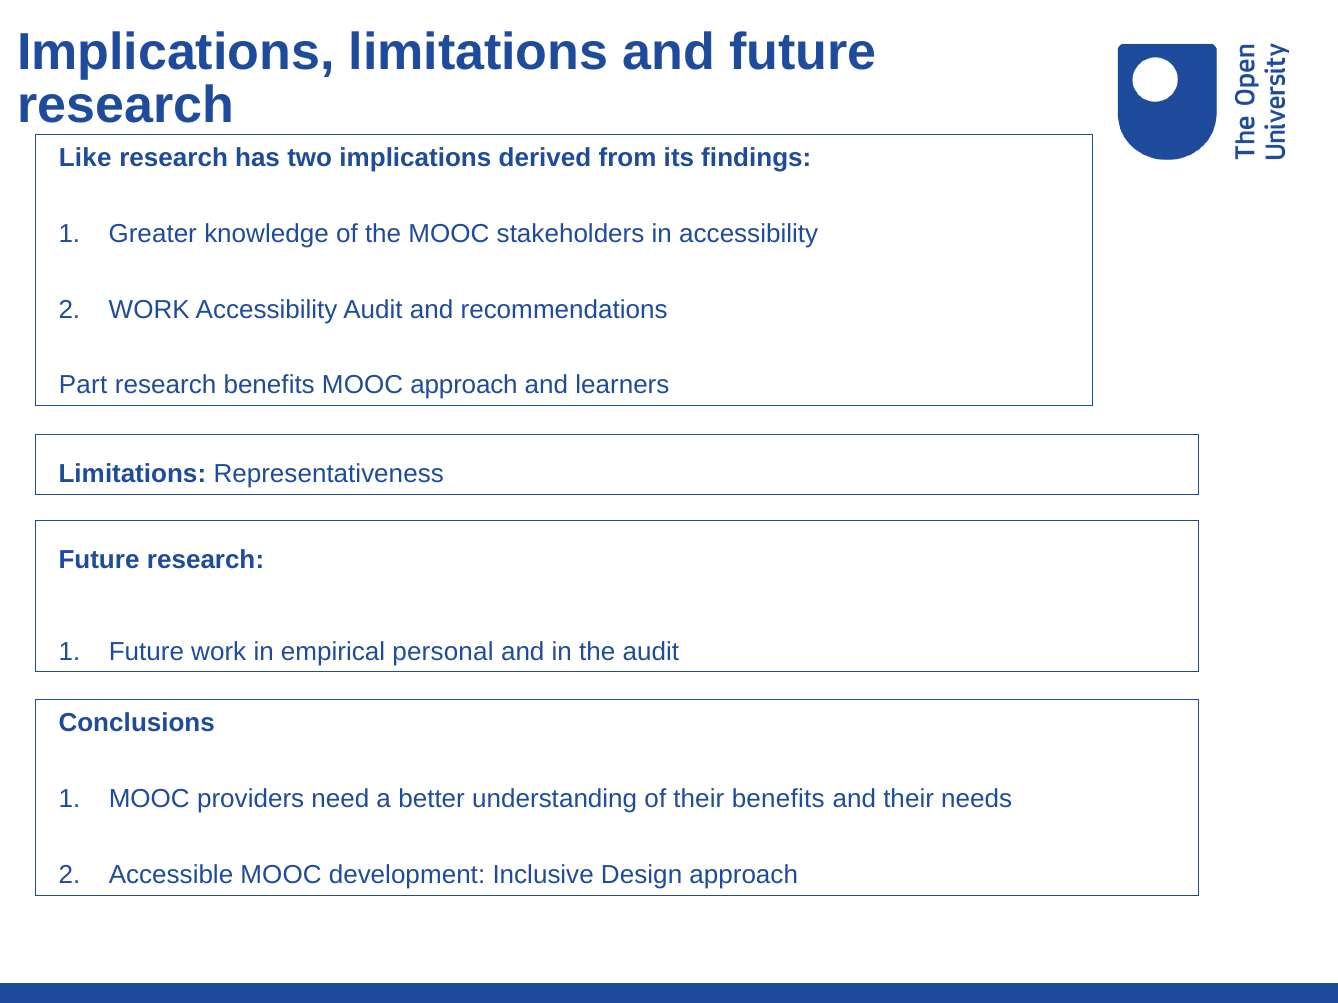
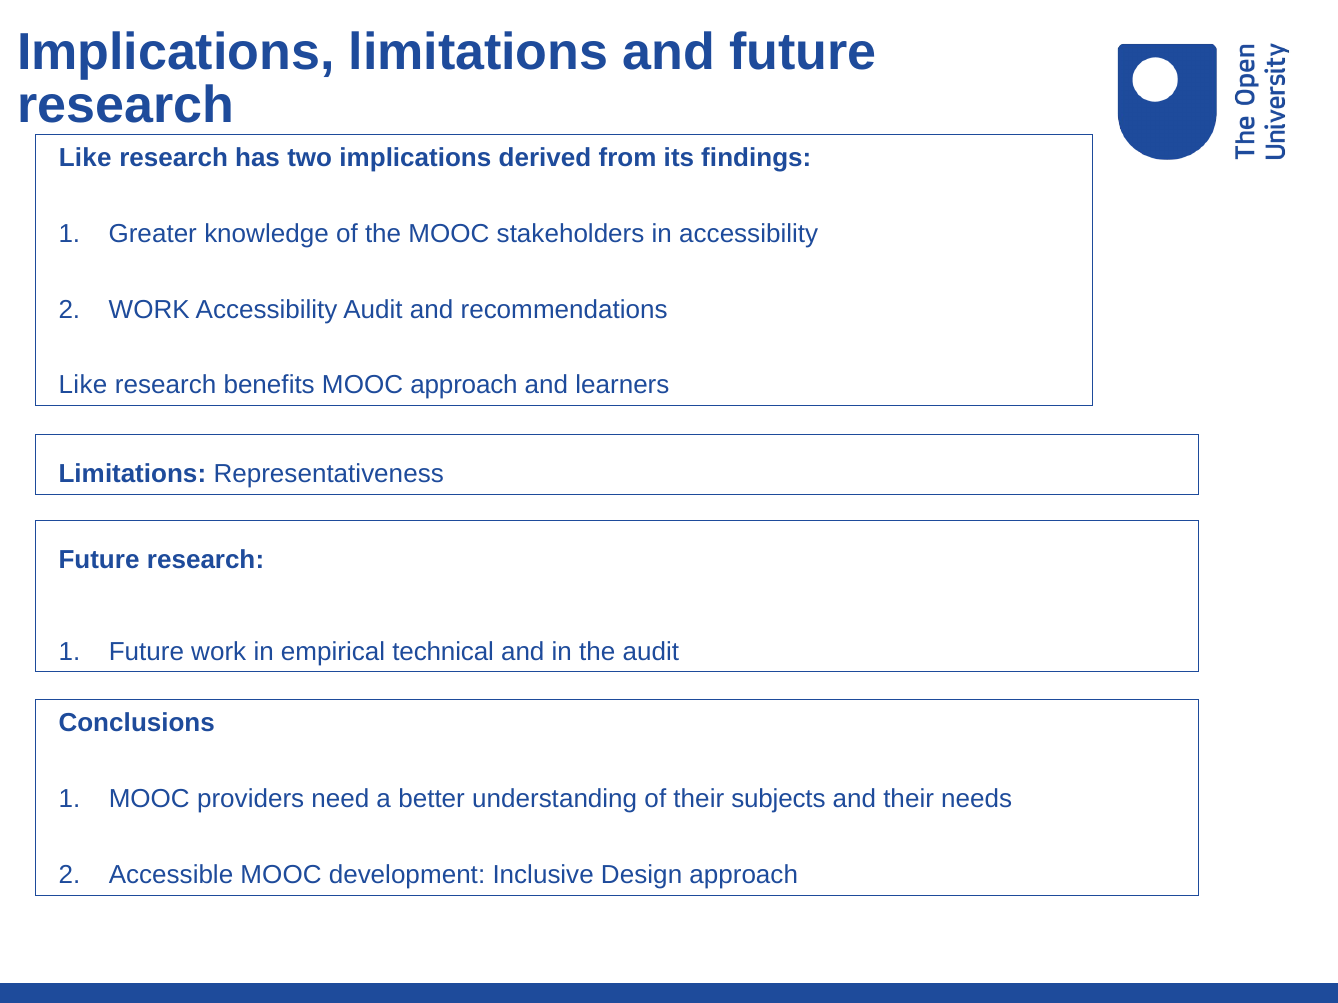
Part: Part -> Like (83, 386)
personal: personal -> technical (443, 652)
their benefits: benefits -> subjects (778, 800)
